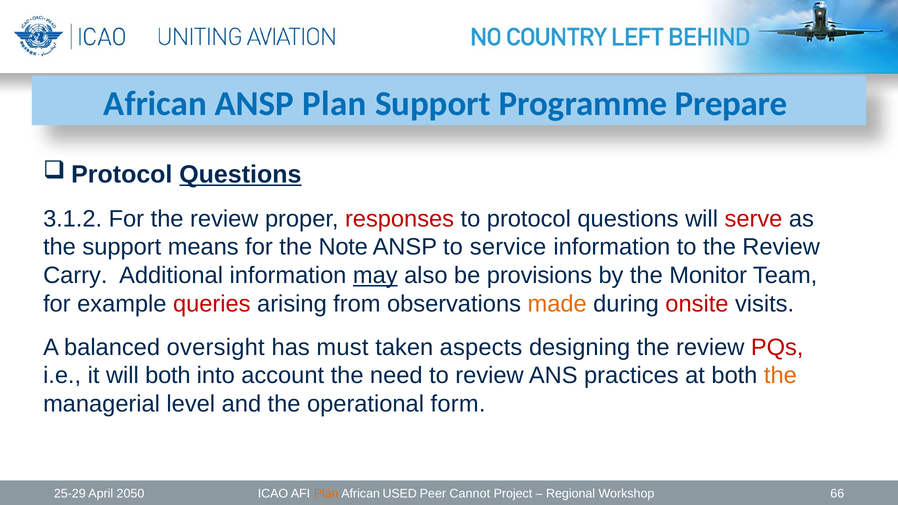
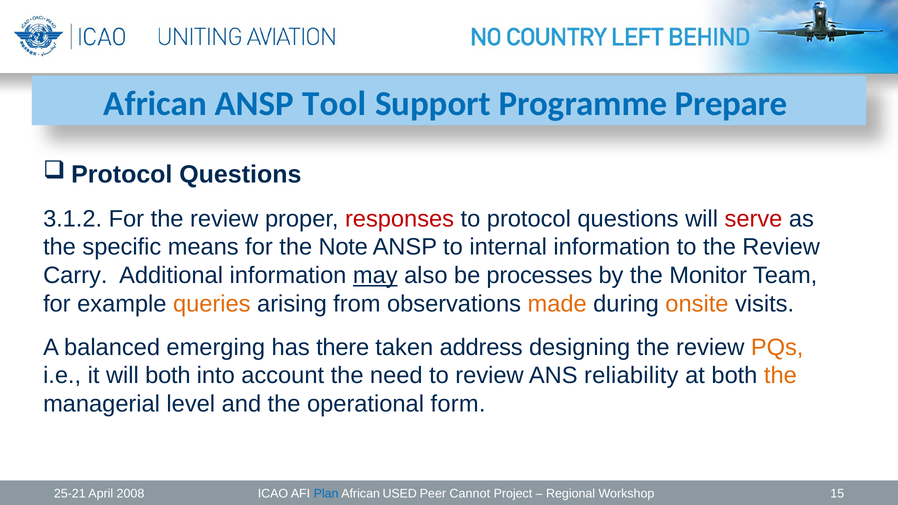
ANSP Plan: Plan -> Tool (334, 104)
Questions underline: present -> none (240, 175)
the support: support -> specific (122, 247)
service: service -> internal (508, 247)
provisions: provisions -> processes (540, 276)
queries colour: red -> orange (212, 304)
onsite colour: red -> orange (697, 304)
oversight: oversight -> emerging (216, 347)
must: must -> there (343, 347)
aspects: aspects -> address (481, 347)
PQs colour: red -> orange (777, 347)
practices: practices -> reliability (631, 376)
25-29: 25-29 -> 25-21 (70, 494)
2050: 2050 -> 2008 (130, 494)
Plan colour: orange -> blue (326, 494)
66: 66 -> 15 (837, 494)
